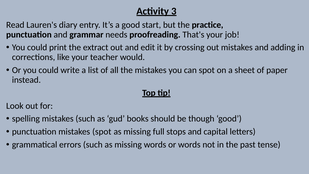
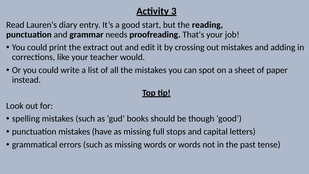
practice: practice -> reading (207, 25)
mistakes spot: spot -> have (102, 132)
